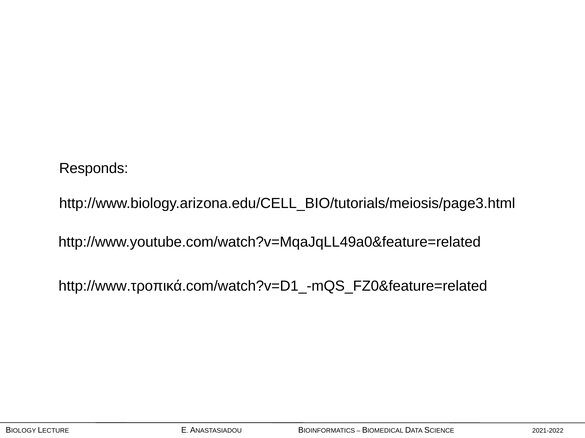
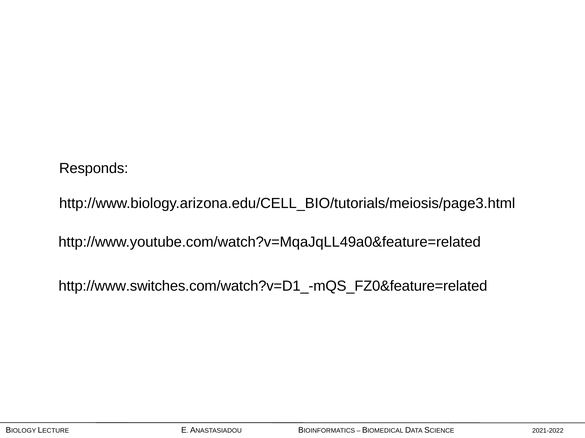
http://www.τροπικά.com/watch?v=D1_-mQS_FZ0&feature=related: http://www.τροπικά.com/watch?v=D1_-mQS_FZ0&feature=related -> http://www.switches.com/watch?v=D1_-mQS_FZ0&feature=related (273, 286)
